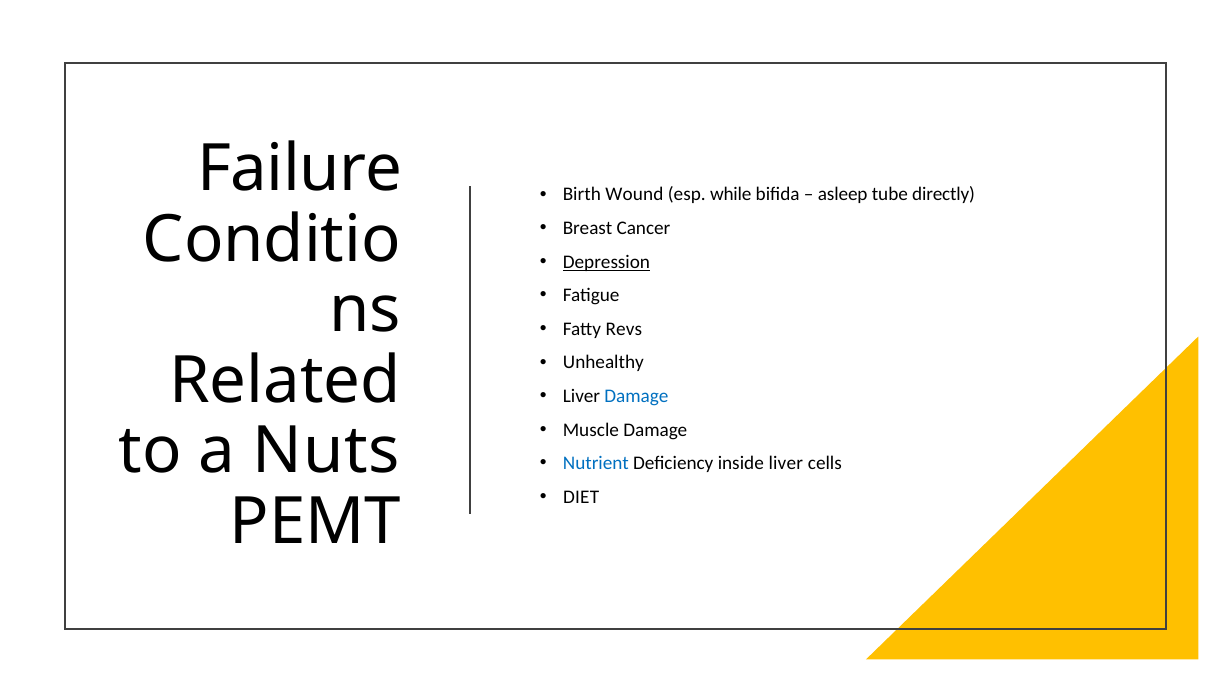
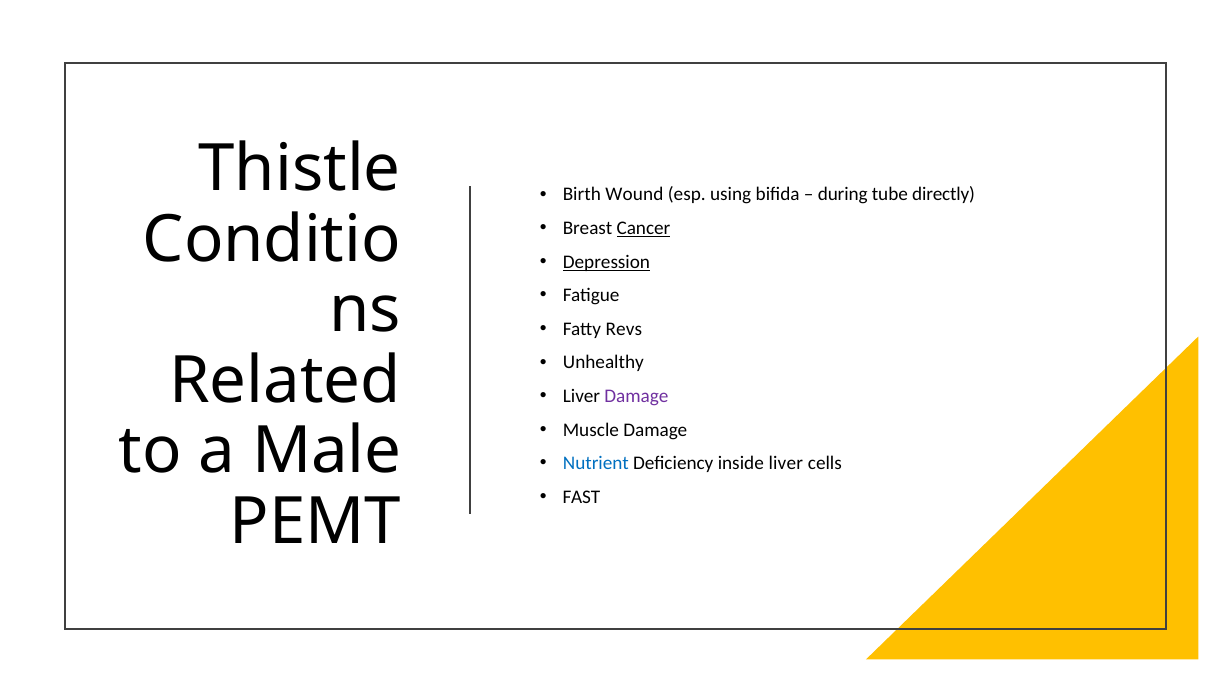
Failure: Failure -> Thistle (300, 169)
while: while -> using (731, 195)
asleep: asleep -> during (843, 195)
Cancer underline: none -> present (643, 228)
Damage colour: blue -> purple (636, 397)
Nuts: Nuts -> Male (327, 452)
DIET: DIET -> FAST (581, 497)
